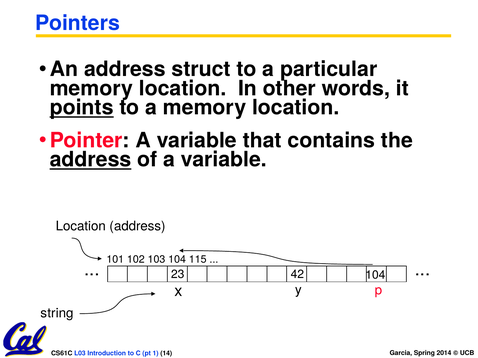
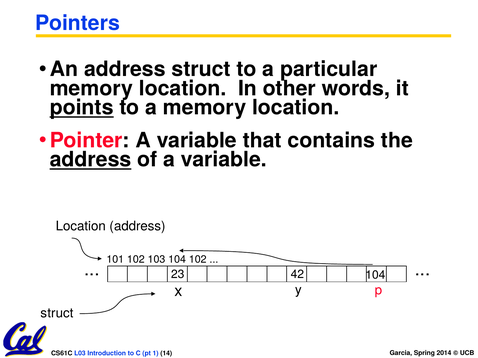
104 115: 115 -> 102 (198, 260)
string: string -> struct (57, 313)
